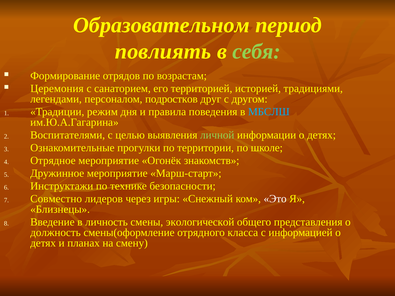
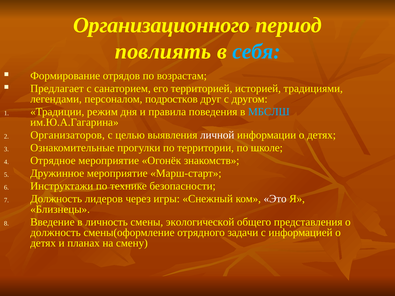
Образовательном: Образовательном -> Организационного (161, 25)
себя colour: light green -> light blue (257, 51)
Церемония: Церемония -> Предлагает (57, 89)
Воспитателями: Воспитателями -> Организаторов (68, 135)
личной colour: light green -> white (217, 135)
Совместно: Совместно -> Должность (56, 199)
класса: класса -> задачи (243, 233)
